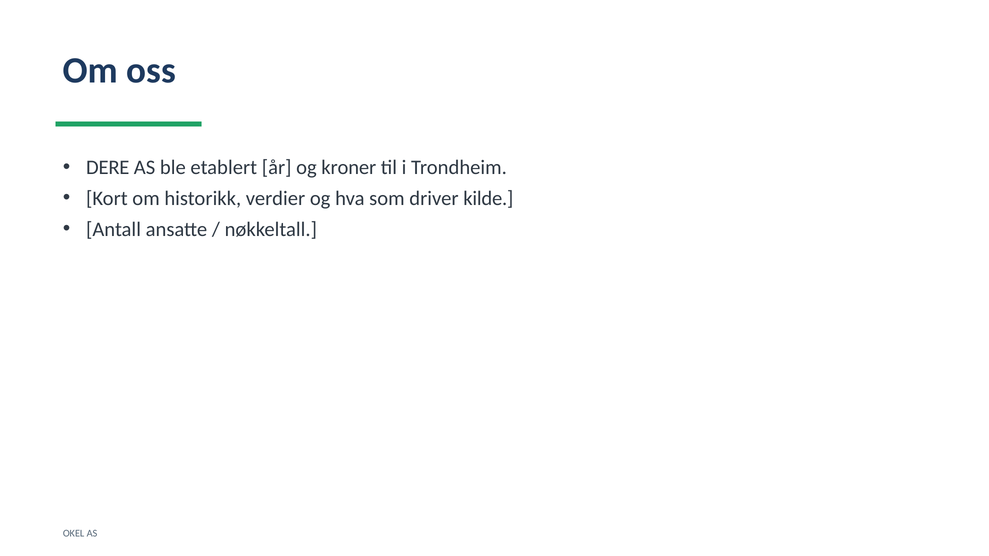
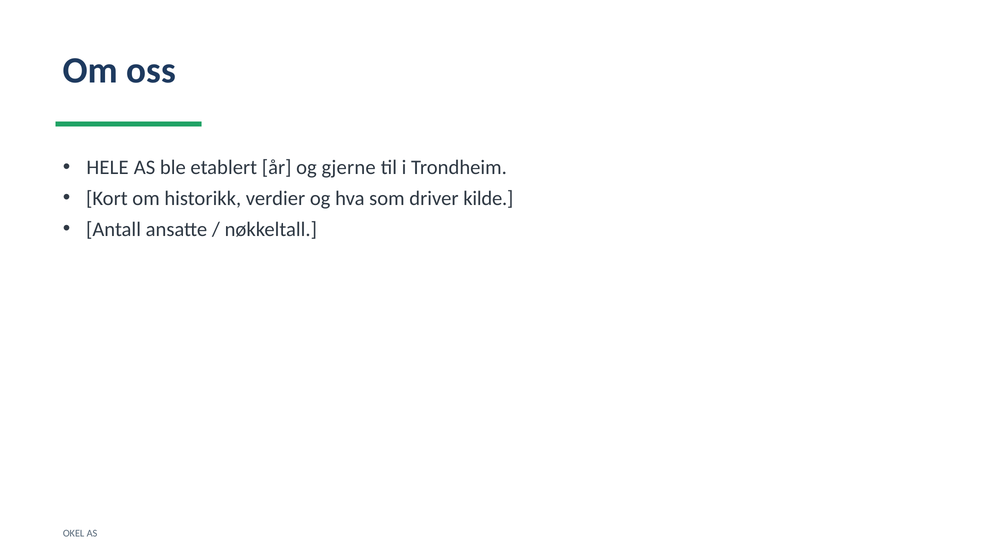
DERE: DERE -> HELE (108, 168)
kroner: kroner -> gjerne (349, 168)
